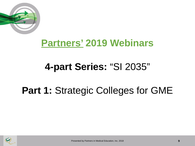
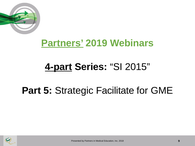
4-part underline: none -> present (58, 67)
2035: 2035 -> 2015 (138, 67)
1: 1 -> 5 (48, 91)
Colleges: Colleges -> Facilitate (115, 91)
